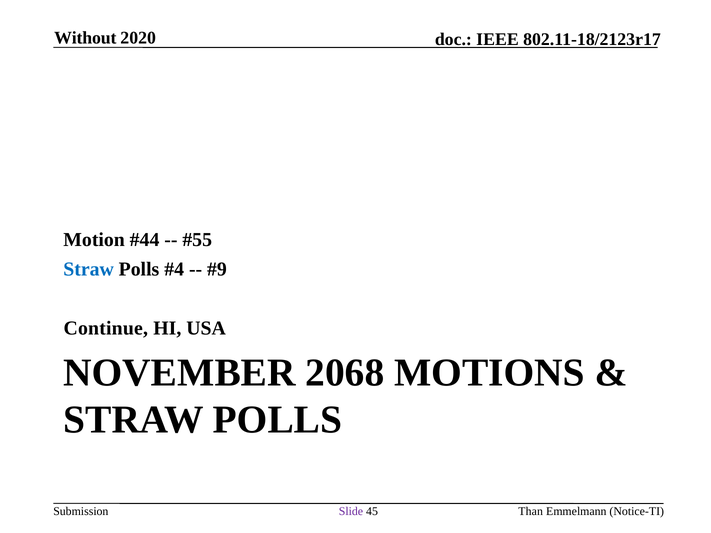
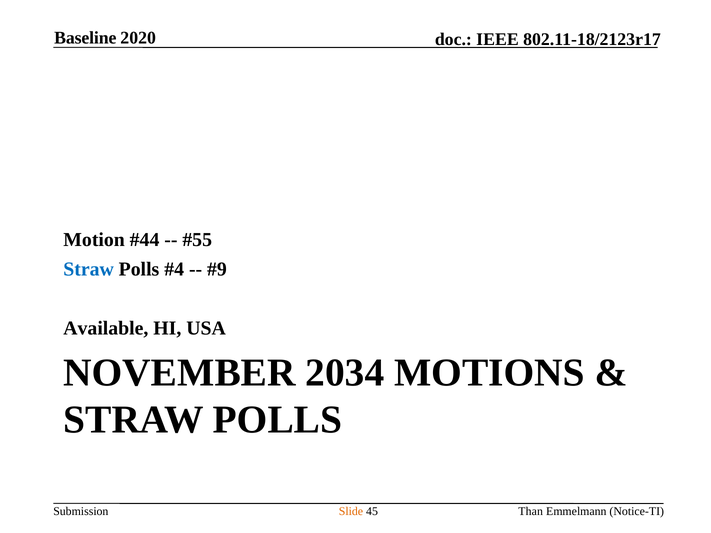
Without: Without -> Baseline (85, 38)
Continue: Continue -> Available (106, 329)
2068: 2068 -> 2034 (345, 373)
Slide colour: purple -> orange (351, 511)
